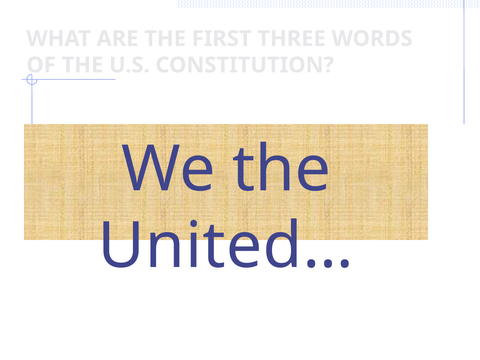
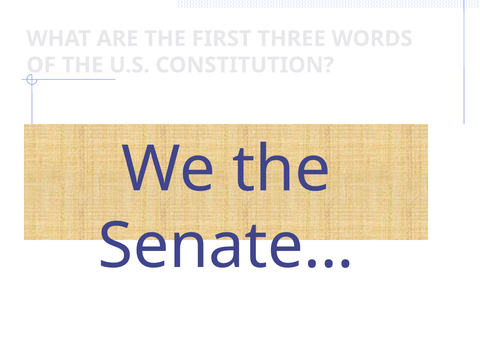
United…: United… -> Senate… (226, 246)
